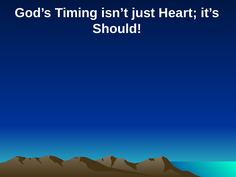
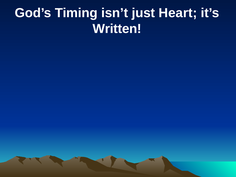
Should: Should -> Written (117, 29)
